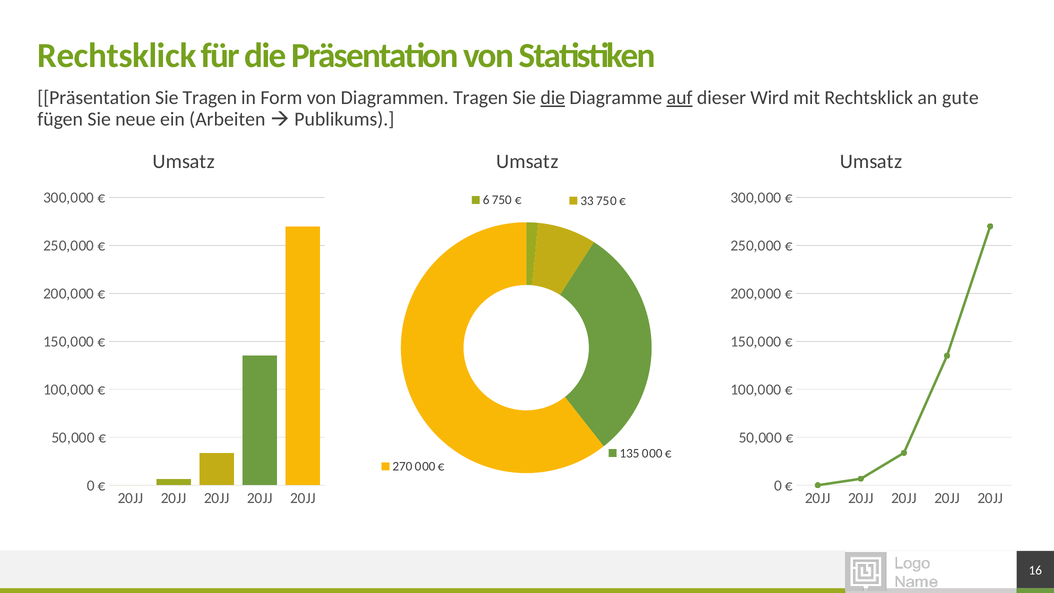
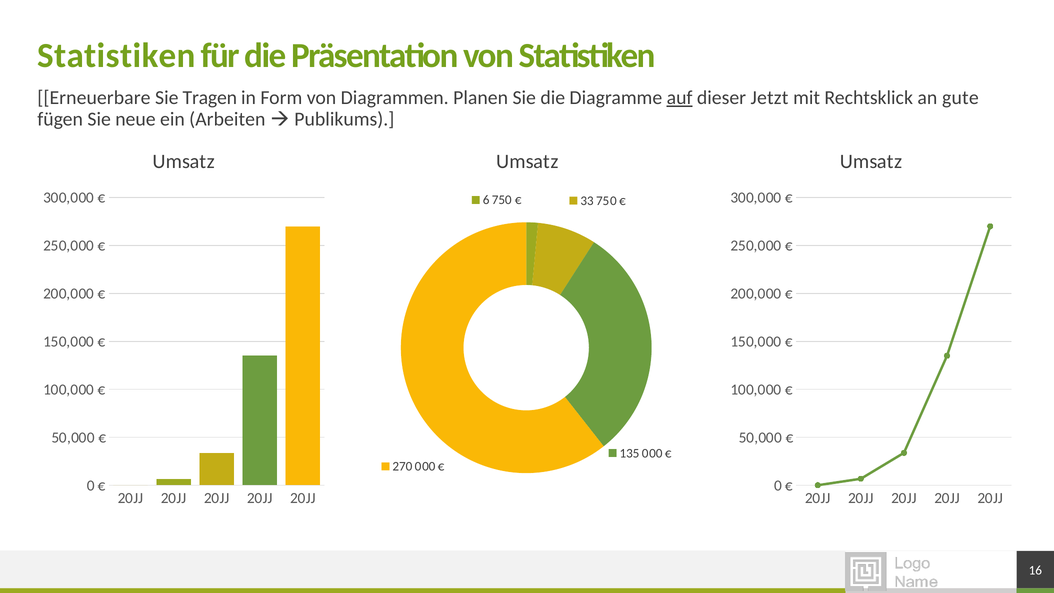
Rechtsklick: Rechtsklick -> Statistiken (116, 56)
Präsentation: Präsentation -> Erneuerbare (94, 98)
Diagrammen Tragen: Tragen -> Planen (481, 98)
die underline: present -> none (553, 98)
Wird: Wird -> Jetzt (769, 98)
